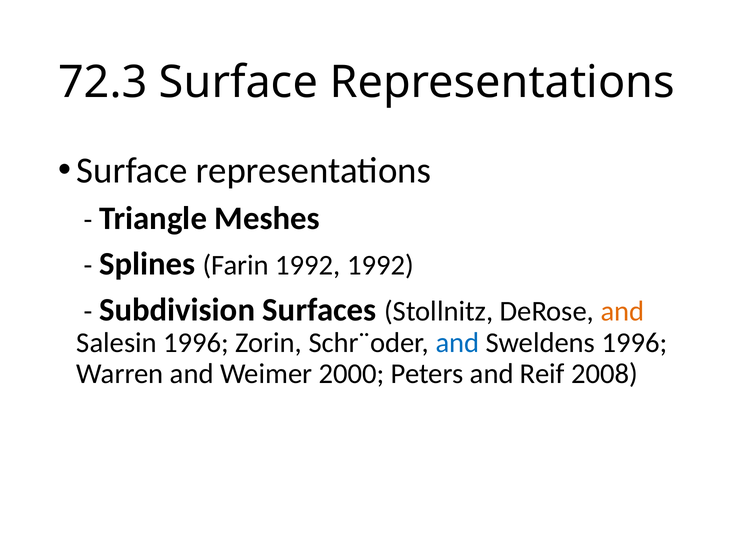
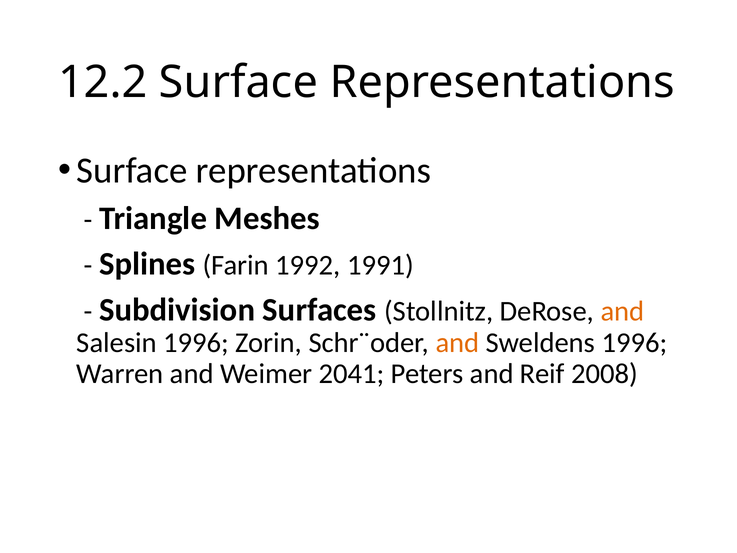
72.3: 72.3 -> 12.2 (103, 83)
1992 1992: 1992 -> 1991 (380, 265)
and colour: blue -> orange (457, 343)
2000: 2000 -> 2041 (352, 374)
